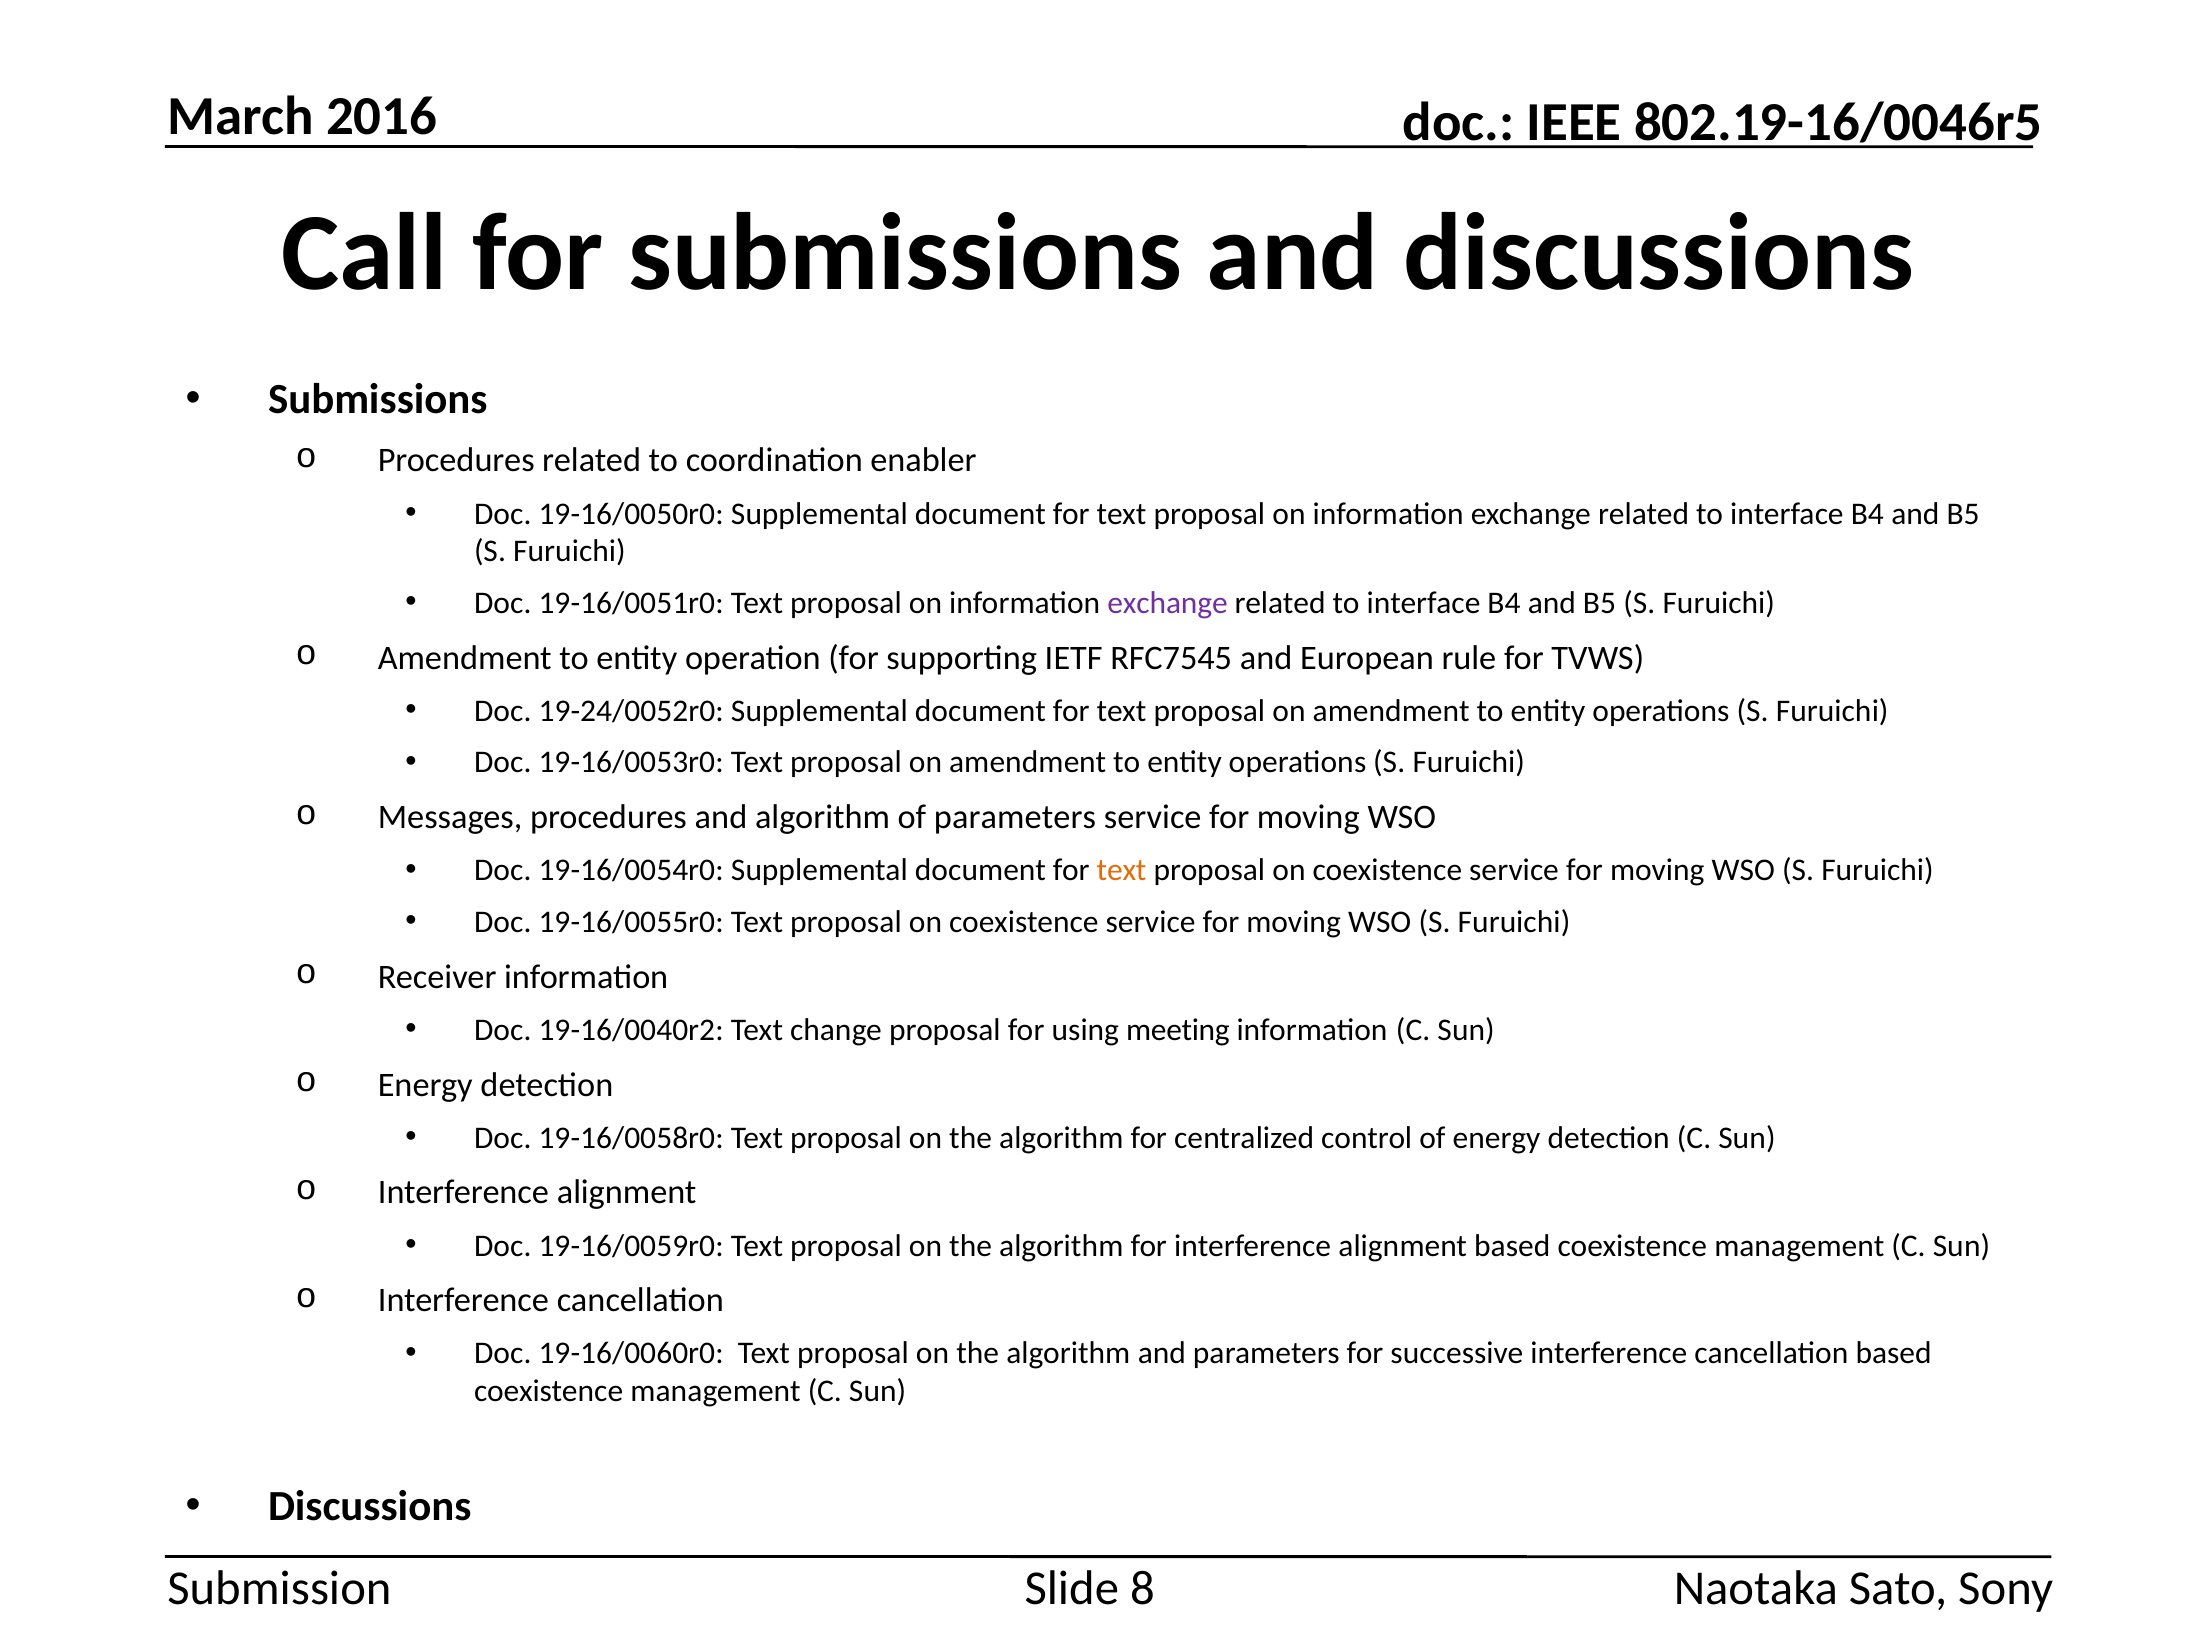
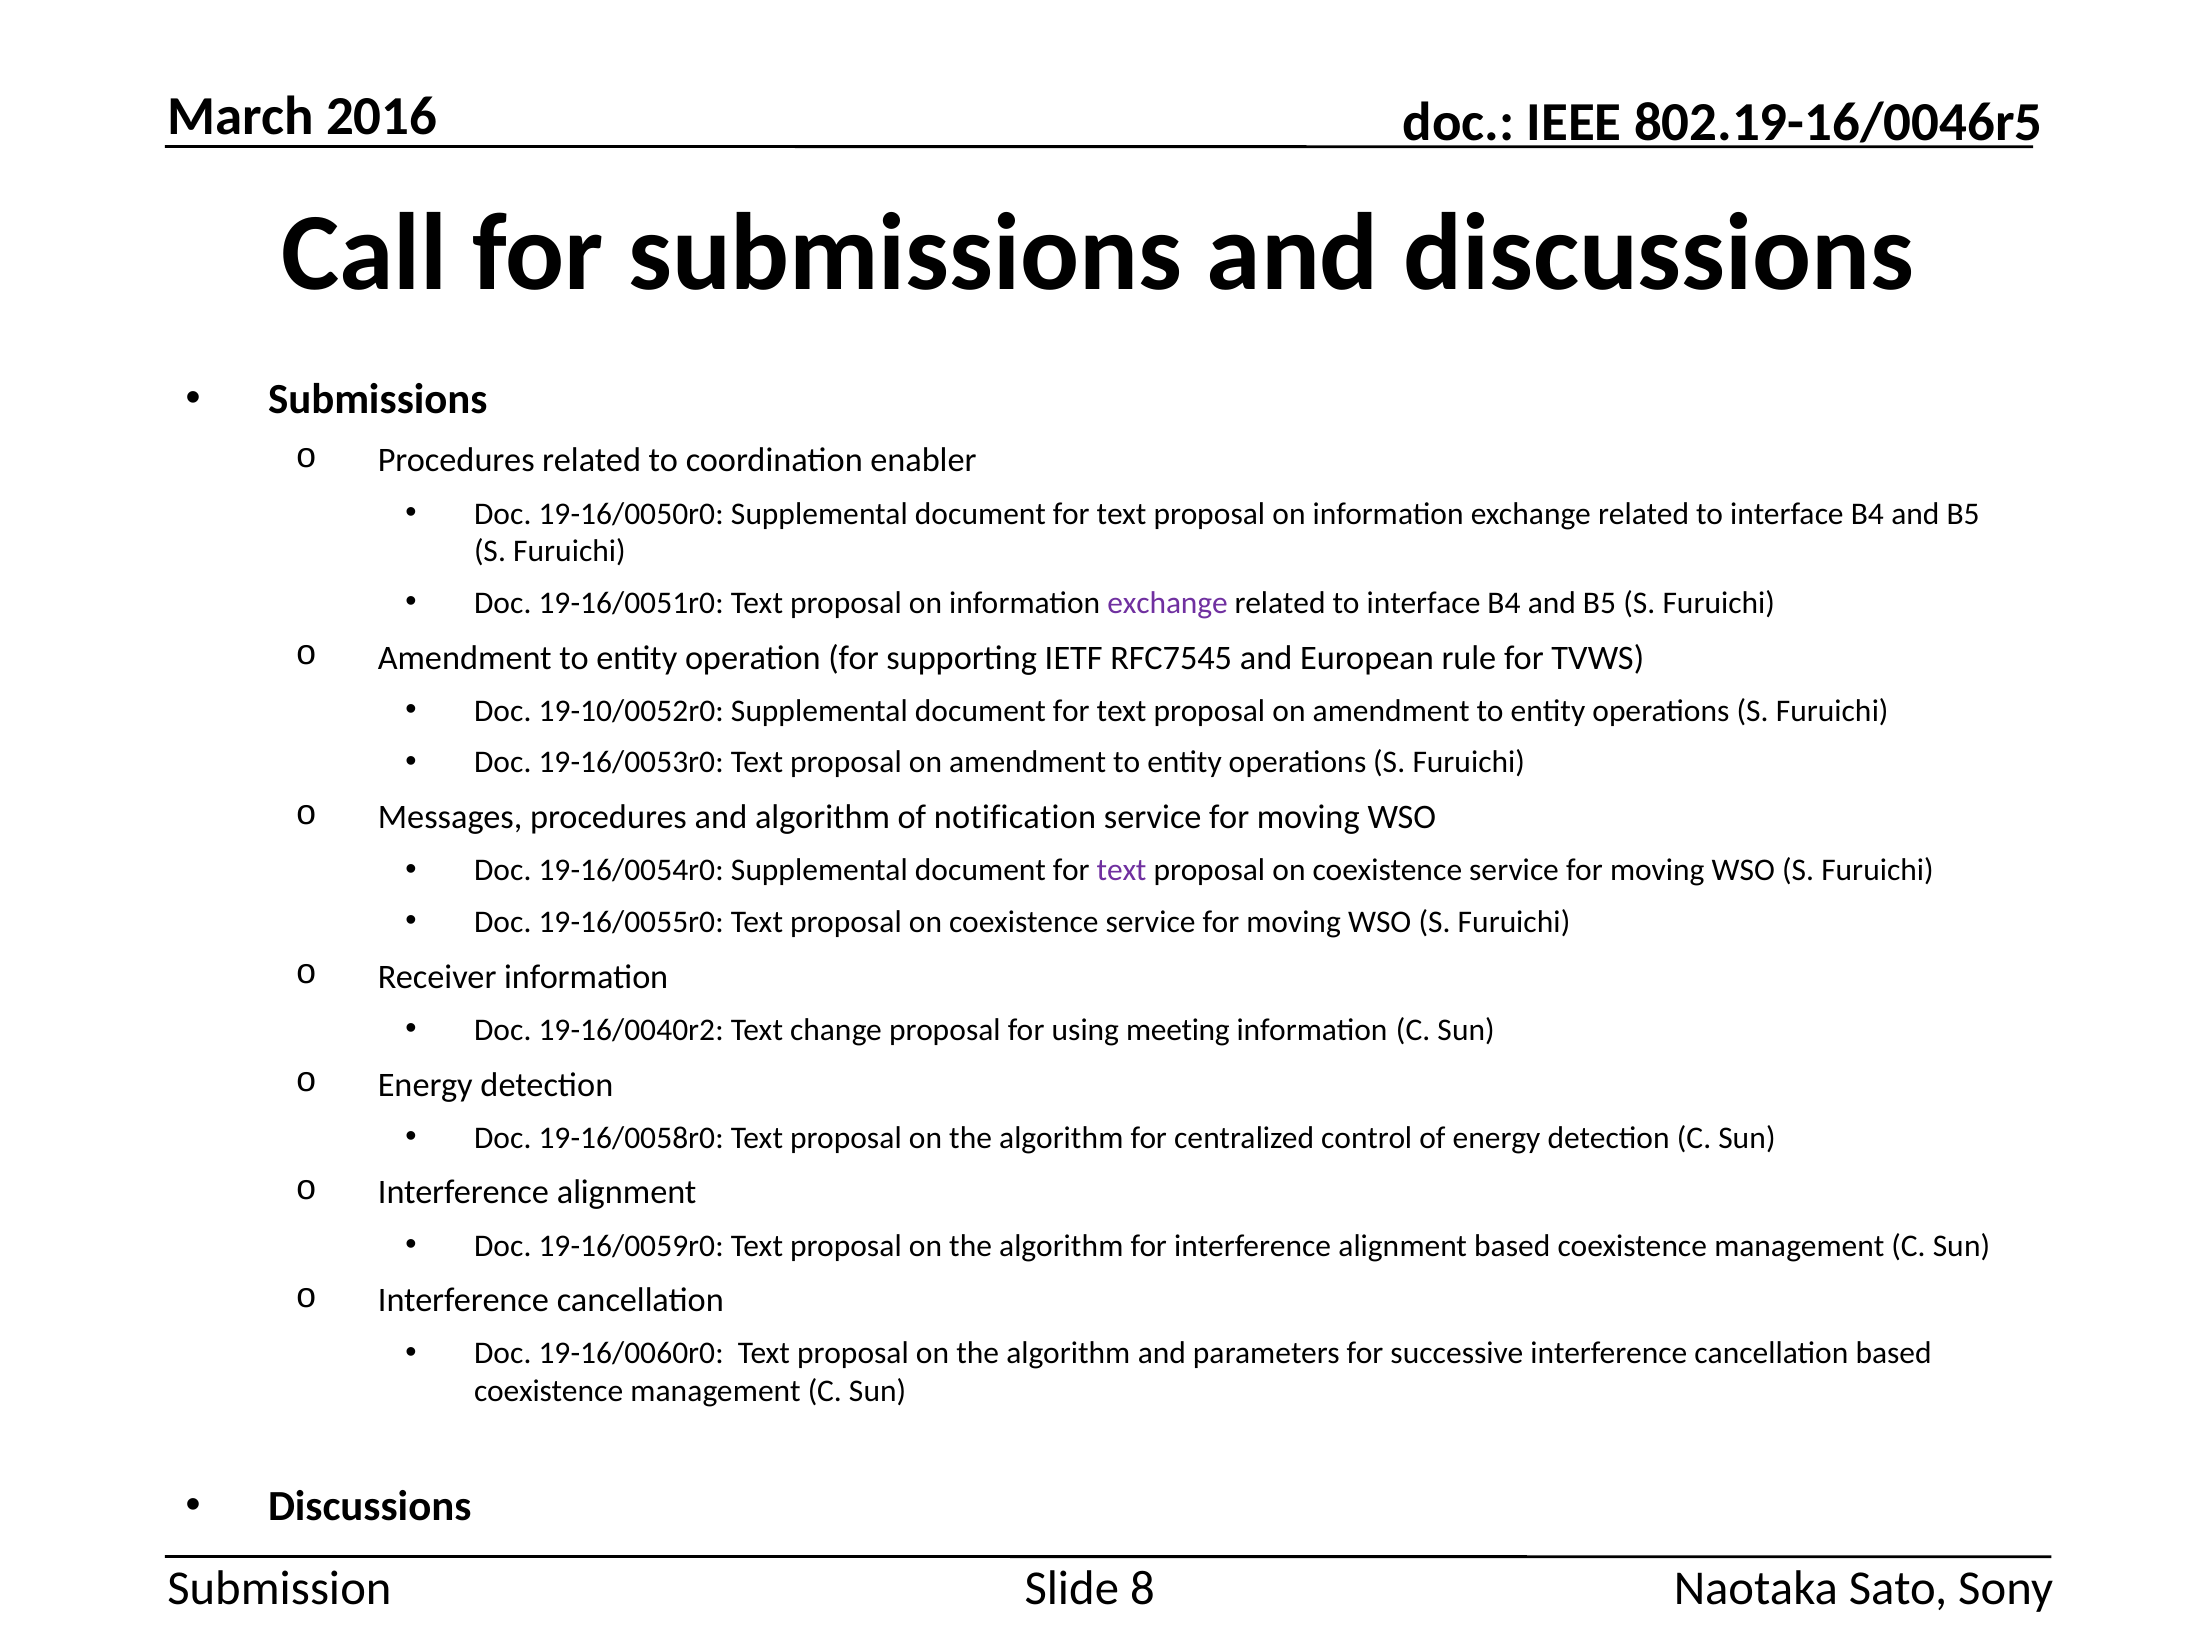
19-24/0052r0: 19-24/0052r0 -> 19-10/0052r0 (631, 711)
of parameters: parameters -> notification (1015, 818)
text colour: orange -> purple (1122, 871)
